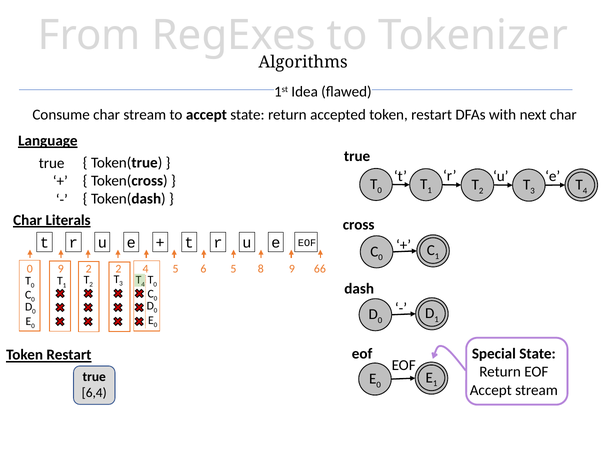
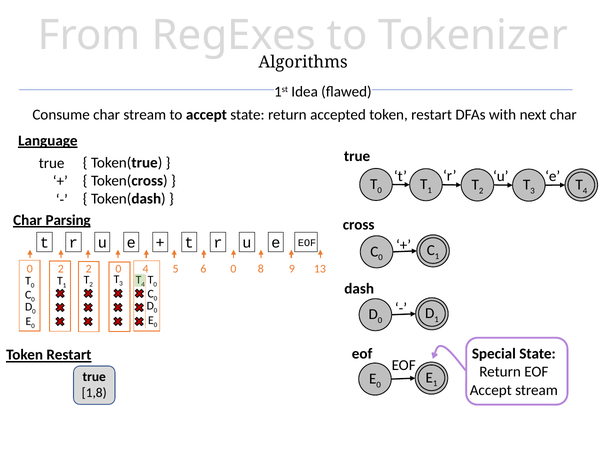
Literals: Literals -> Parsing (68, 220)
0 9: 9 -> 2 (61, 269)
2 2: 2 -> 0 (118, 269)
6 5: 5 -> 0 (233, 269)
66: 66 -> 13 (320, 269)
6,4: 6,4 -> 1,8 (94, 393)
